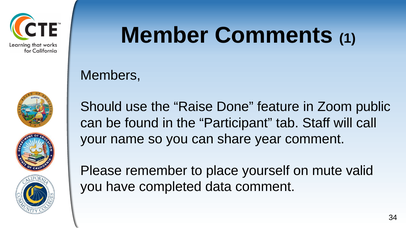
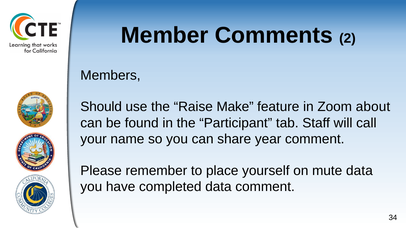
1: 1 -> 2 (347, 38)
Done: Done -> Make (235, 107)
public: public -> about (373, 107)
mute valid: valid -> data (359, 171)
